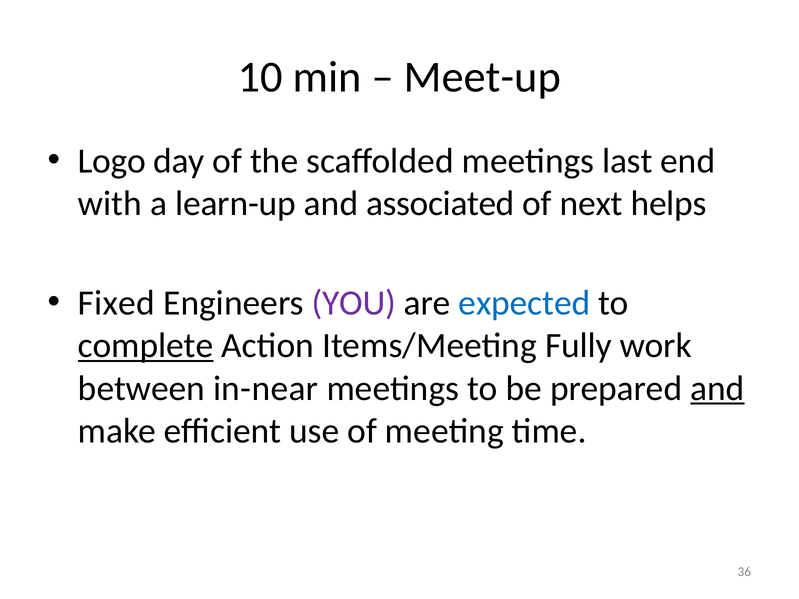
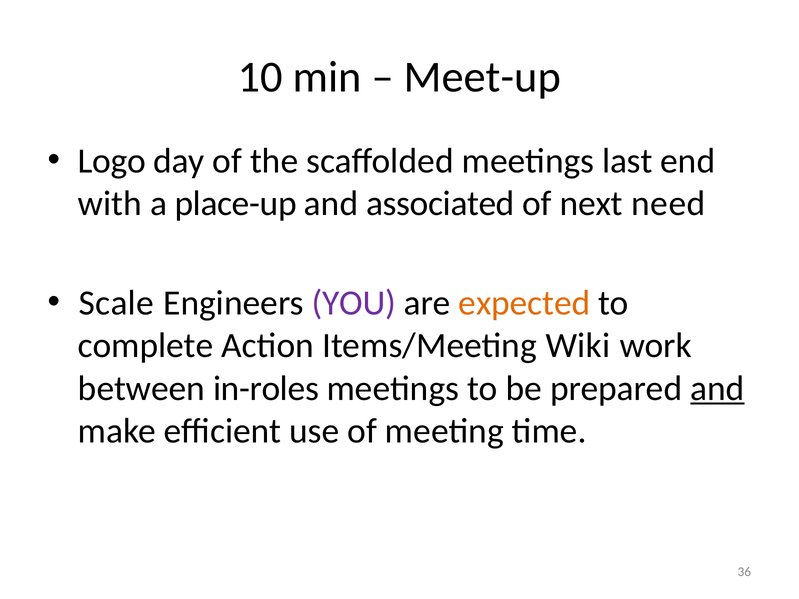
learn-up: learn-up -> place-up (236, 204)
helps: helps -> need (668, 204)
Fixed: Fixed -> Scale (116, 303)
expected colour: blue -> orange (524, 303)
complete underline: present -> none (146, 346)
Fully: Fully -> Wiki (578, 346)
in-near: in-near -> in-roles (266, 388)
